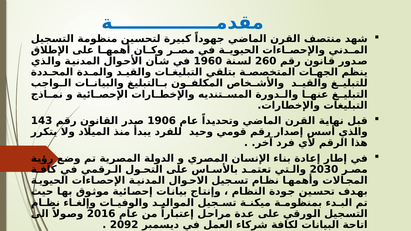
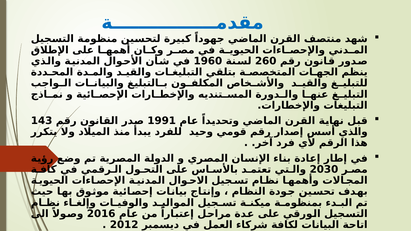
1906: 1906 -> 1991 (162, 121)
2092: 2092 -> 2012 (124, 225)
